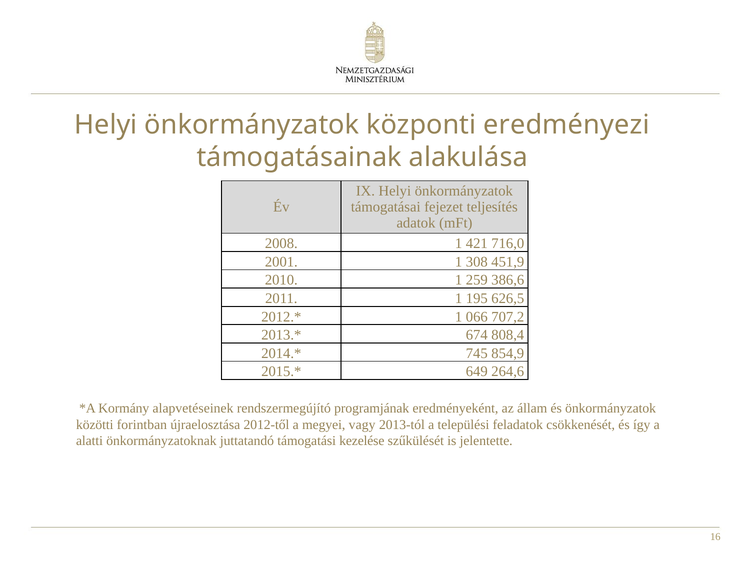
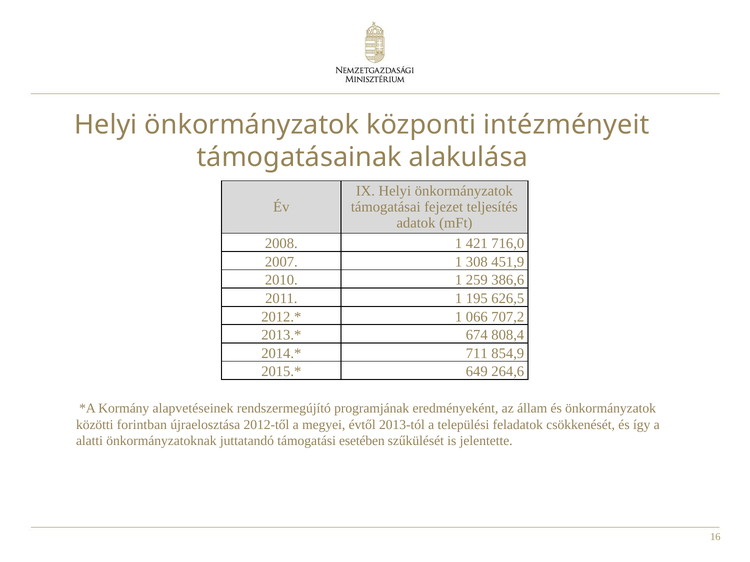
eredményezi: eredményezi -> intézményeit (566, 125)
2001: 2001 -> 2007 (281, 262)
745: 745 -> 711 (477, 354)
vagy: vagy -> évtől (362, 425)
kezelése: kezelése -> esetében (362, 441)
